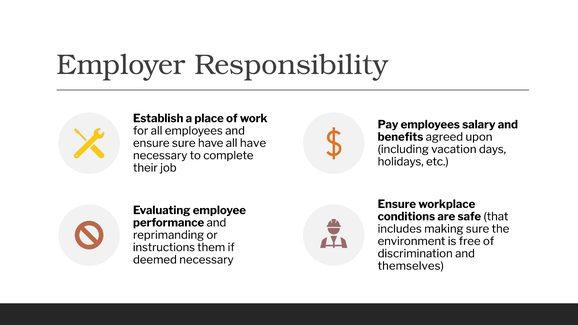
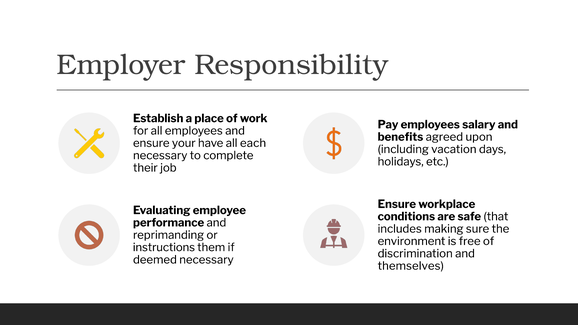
ensure sure: sure -> your (184, 143)
all have: have -> each (253, 143)
